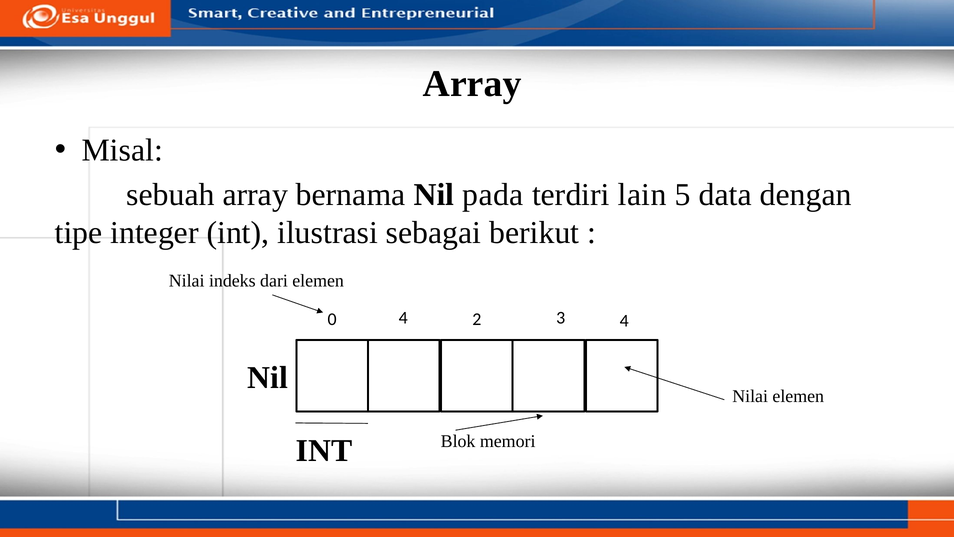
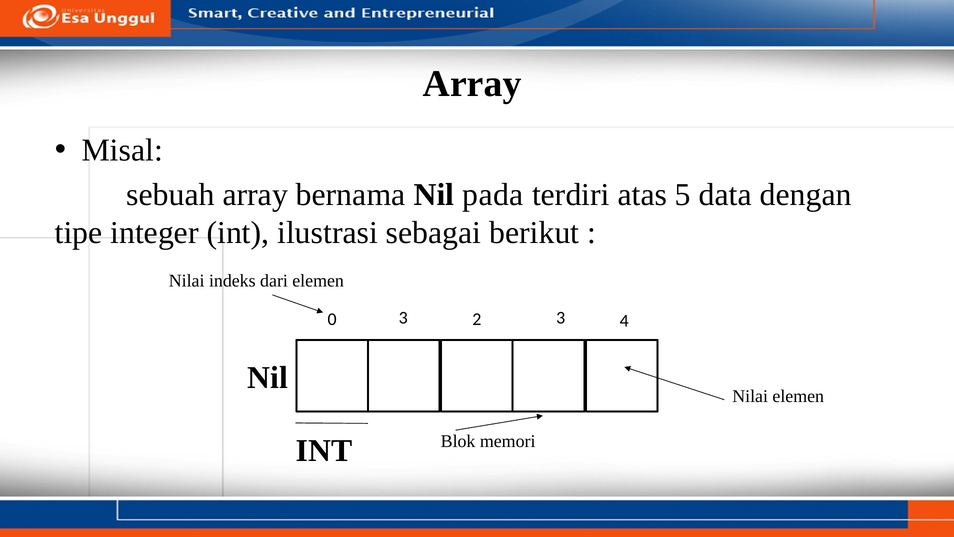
lain: lain -> atas (642, 195)
0 4: 4 -> 3 (403, 318)
